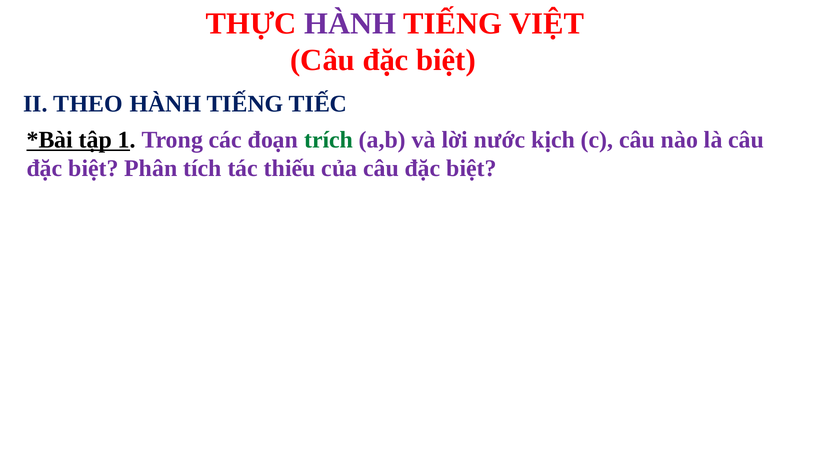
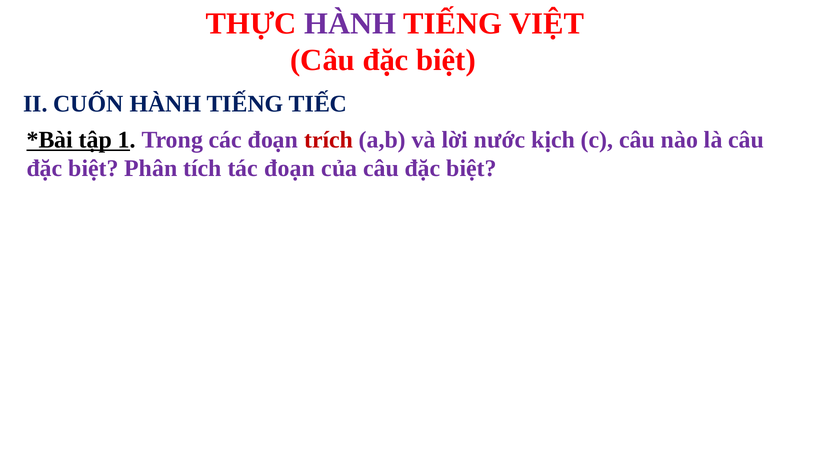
THEO: THEO -> CUỐN (88, 104)
trích colour: green -> red (329, 140)
tác thiếu: thiếu -> đoạn (290, 168)
